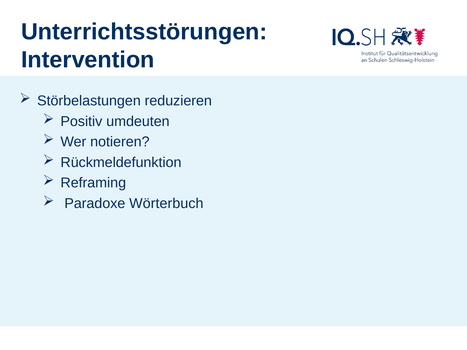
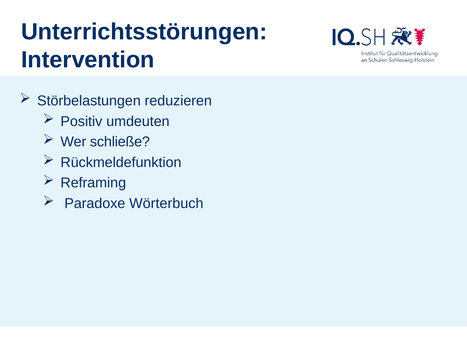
notieren: notieren -> schließe (120, 142)
